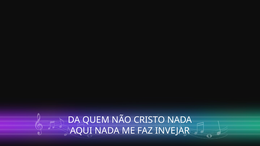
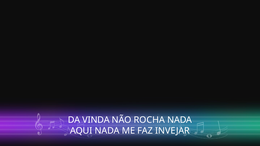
QUEM: QUEM -> VINDA (96, 120)
CRISTO: CRISTO -> ROCHA (149, 120)
